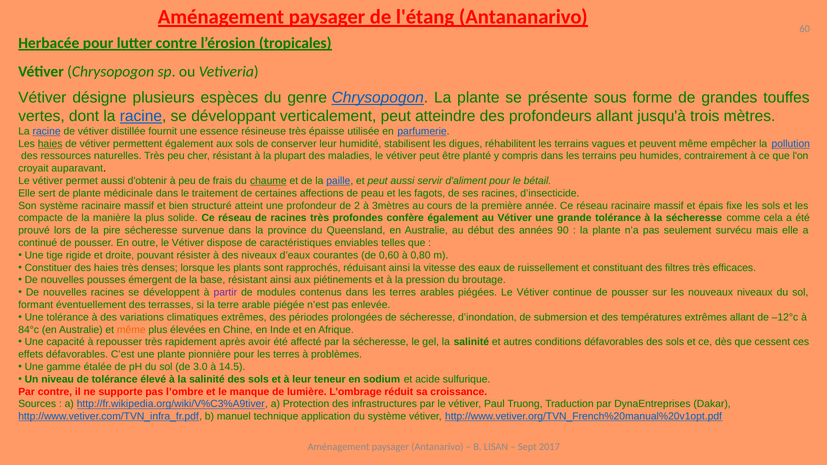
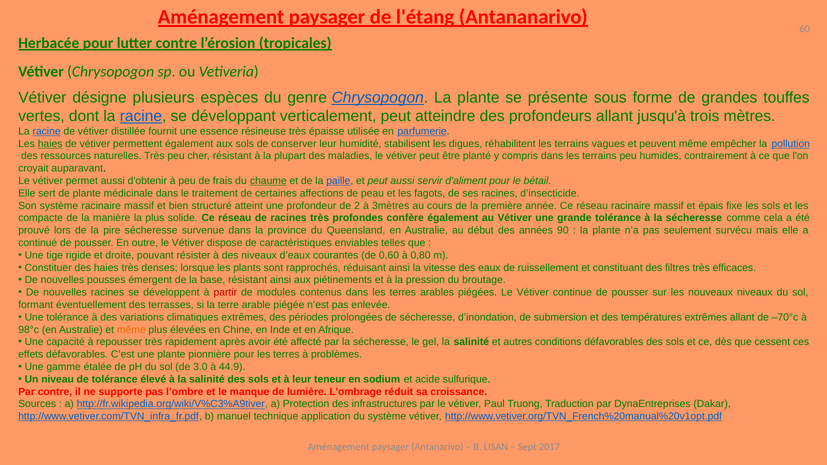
partir colour: purple -> red (225, 293)
–12°c: –12°c -> –70°c (785, 317)
84°c: 84°c -> 98°c (29, 330)
14.5: 14.5 -> 44.9 (232, 367)
